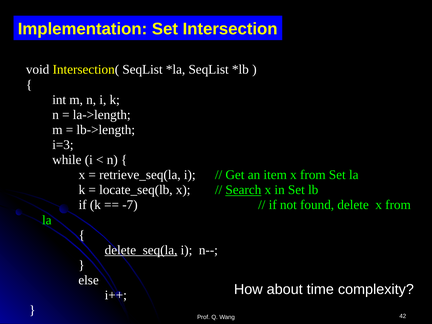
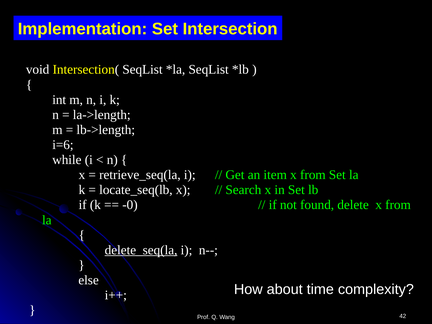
i=3: i=3 -> i=6 (63, 145)
Search underline: present -> none (243, 190)
-7: -7 -> -0 (130, 205)
